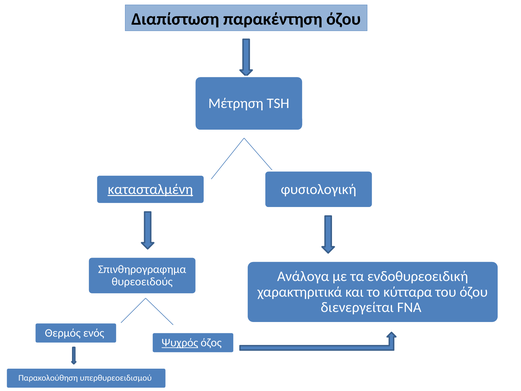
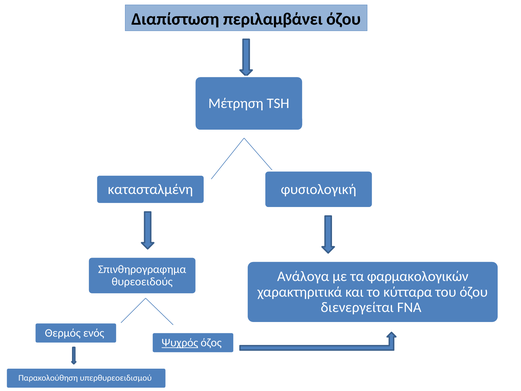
παρακέντηση: παρακέντηση -> περιλαμβάνει (273, 19)
κατασταλμένη underline: present -> none (150, 189)
ενδοθυρεοειδική: ενδοθυρεοειδική -> φαρμακολογικών (418, 276)
